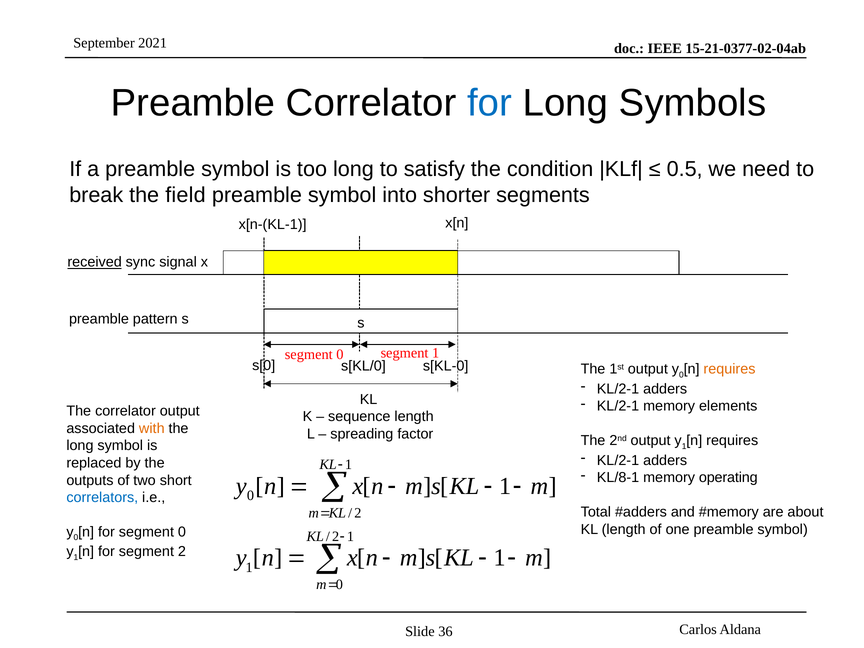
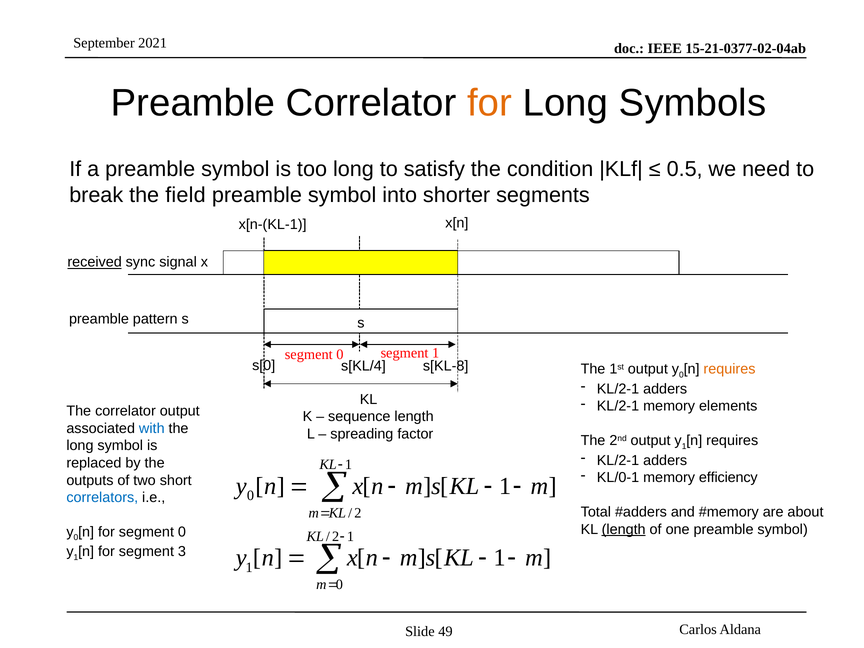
for colour: blue -> orange (490, 103)
s[KL/0: s[KL/0 -> s[KL/4 (363, 366)
s[KL-0: s[KL-0 -> s[KL-8 (446, 366)
with colour: orange -> blue (152, 428)
KL/8-1: KL/8-1 -> KL/0-1 (618, 478)
operating: operating -> efficiency (728, 478)
length underline: none -> present (624, 529)
segment 2: 2 -> 3 (182, 552)
36: 36 -> 49 (445, 632)
